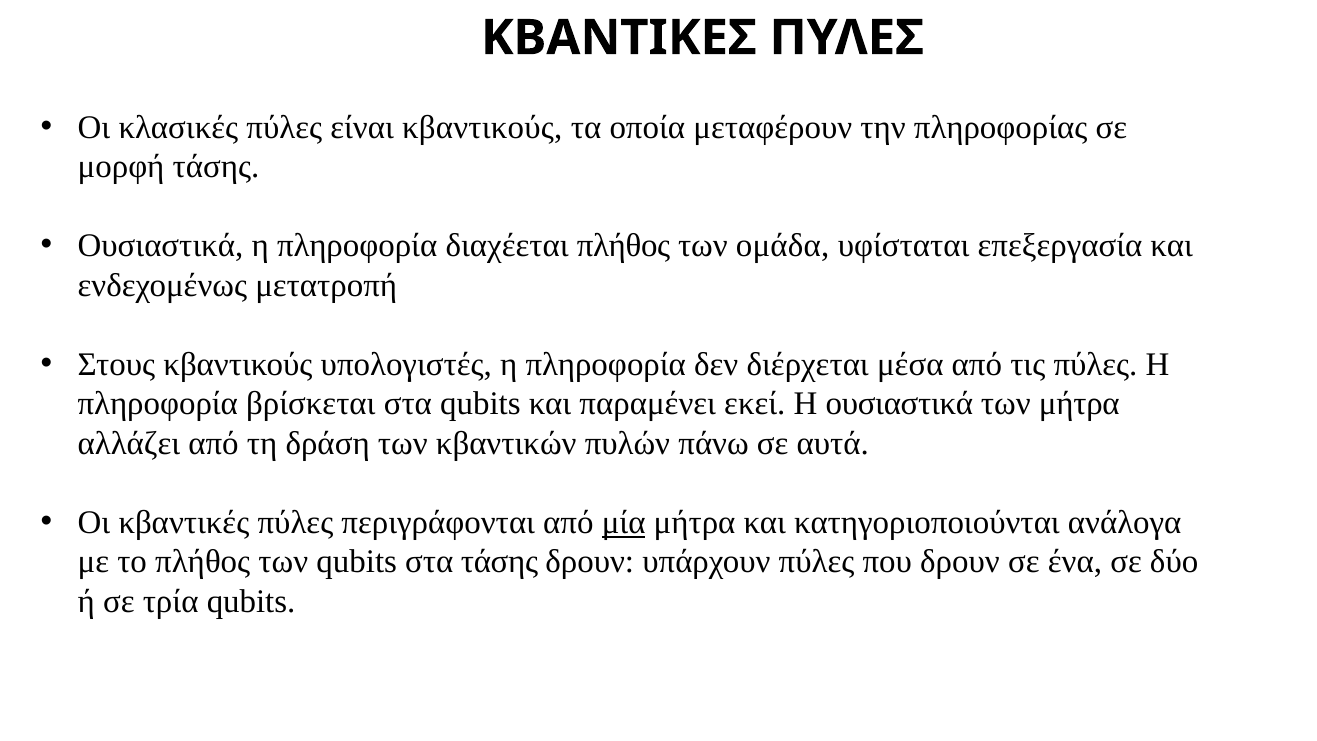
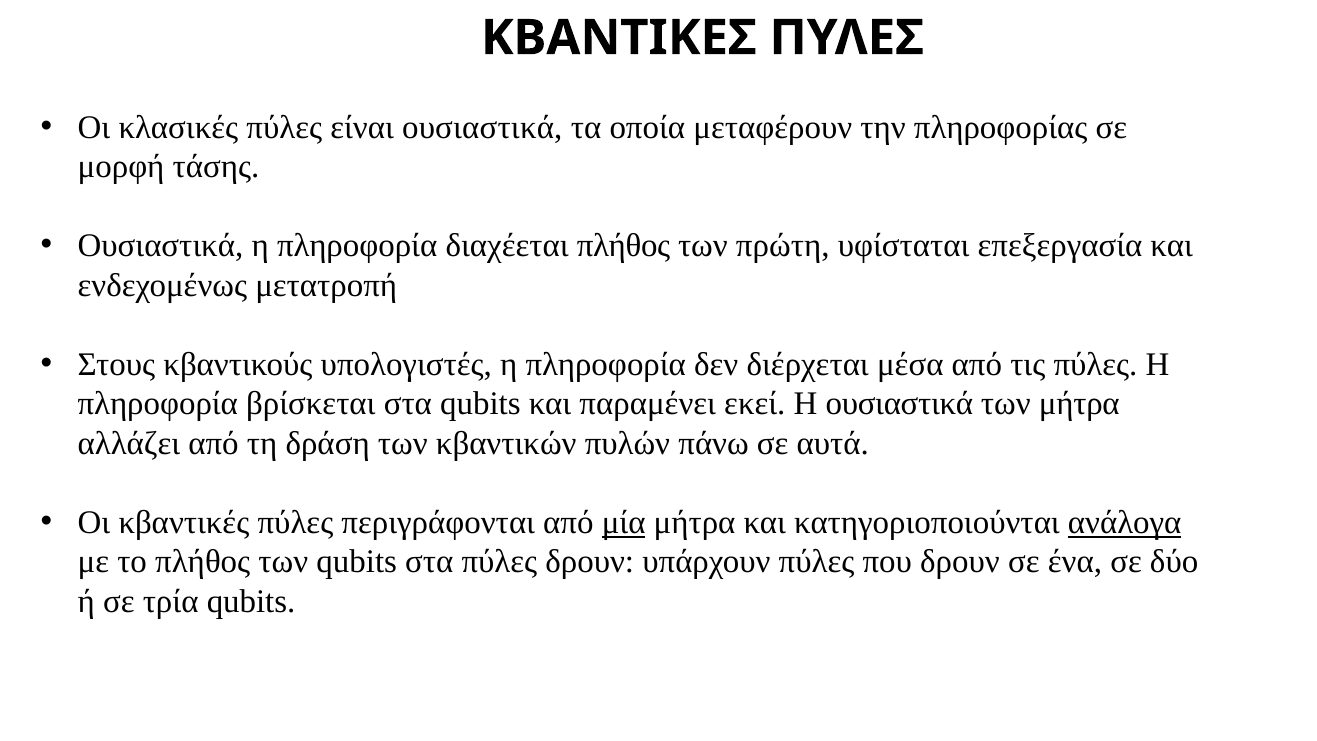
είναι κβαντικούς: κβαντικούς -> ουσιαστικά (482, 127)
ομάδα: ομάδα -> πρώτη (783, 246)
ανάλογα underline: none -> present (1125, 522)
στα τάσης: τάσης -> πύλες (499, 562)
